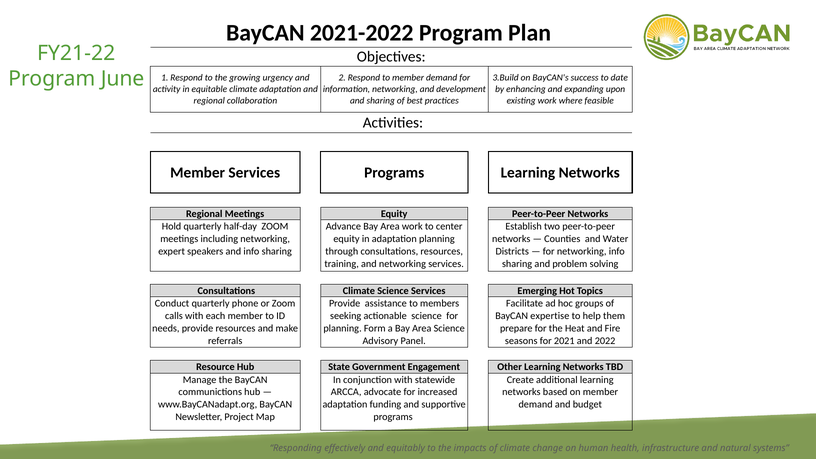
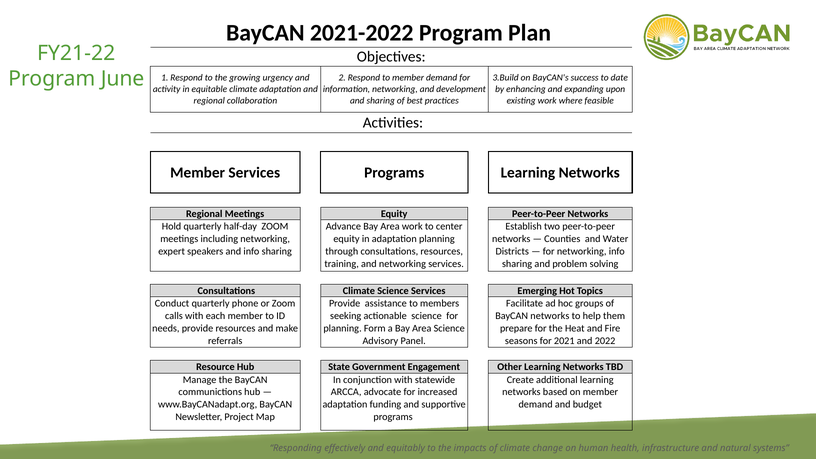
BayCAN expertise: expertise -> networks (550, 316)
